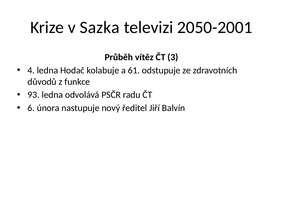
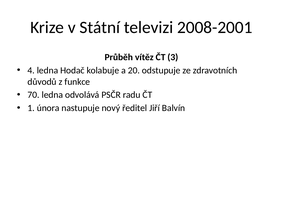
Sazka: Sazka -> Státní (100, 27)
2050-2001: 2050-2001 -> 2008-2001 (215, 27)
61: 61 -> 20 (134, 70)
93: 93 -> 70 (34, 95)
6: 6 -> 1 (31, 108)
